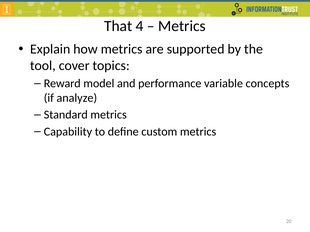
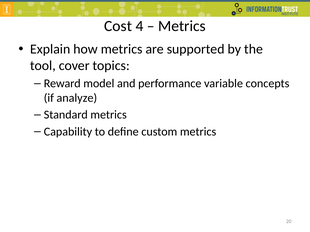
That: That -> Cost (118, 26)
